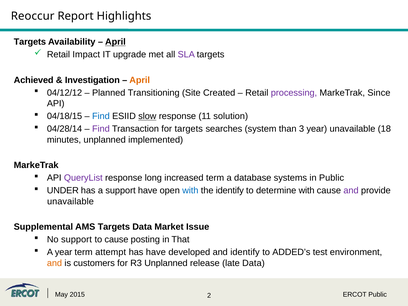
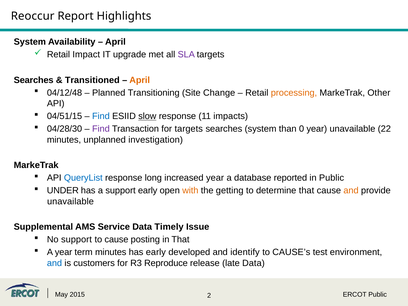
Targets: Targets -> System (30, 42)
April underline: present -> none (115, 42)
Achieved: Achieved -> Searches (34, 80)
Investigation: Investigation -> Transitioned (92, 80)
04/12/12: 04/12/12 -> 04/12/48 (65, 93)
Created: Created -> Change (219, 93)
processing colour: purple -> orange (294, 93)
Since: Since -> Other (379, 93)
04/18/15: 04/18/15 -> 04/51/15 (65, 116)
solution: solution -> impacts (231, 116)
04/28/14: 04/28/14 -> 04/28/30 (65, 129)
3: 3 -> 0 (302, 129)
18: 18 -> 22 (384, 129)
implemented: implemented -> investigation (156, 140)
QueryList colour: purple -> blue (83, 178)
increased term: term -> year (215, 178)
systems: systems -> reported (290, 178)
support have: have -> early (148, 191)
with colour: blue -> orange (190, 191)
the identify: identify -> getting (230, 191)
determine with: with -> that (307, 191)
and colour: purple -> orange (351, 191)
AMS Targets: Targets -> Service (114, 227)
Market: Market -> Timely (169, 227)
term attempt: attempt -> minutes (111, 252)
has have: have -> early (156, 252)
ADDED’s: ADDED’s -> CAUSE’s (291, 252)
and colour: orange -> blue (54, 263)
R3 Unplanned: Unplanned -> Reproduce (166, 263)
